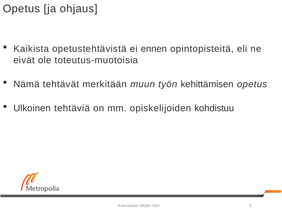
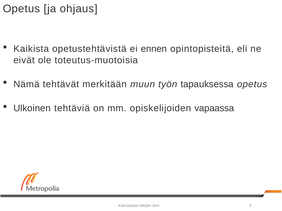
kehittämisen: kehittämisen -> tapauksessa (207, 84)
kohdistuu: kohdistuu -> vapaassa (214, 109)
